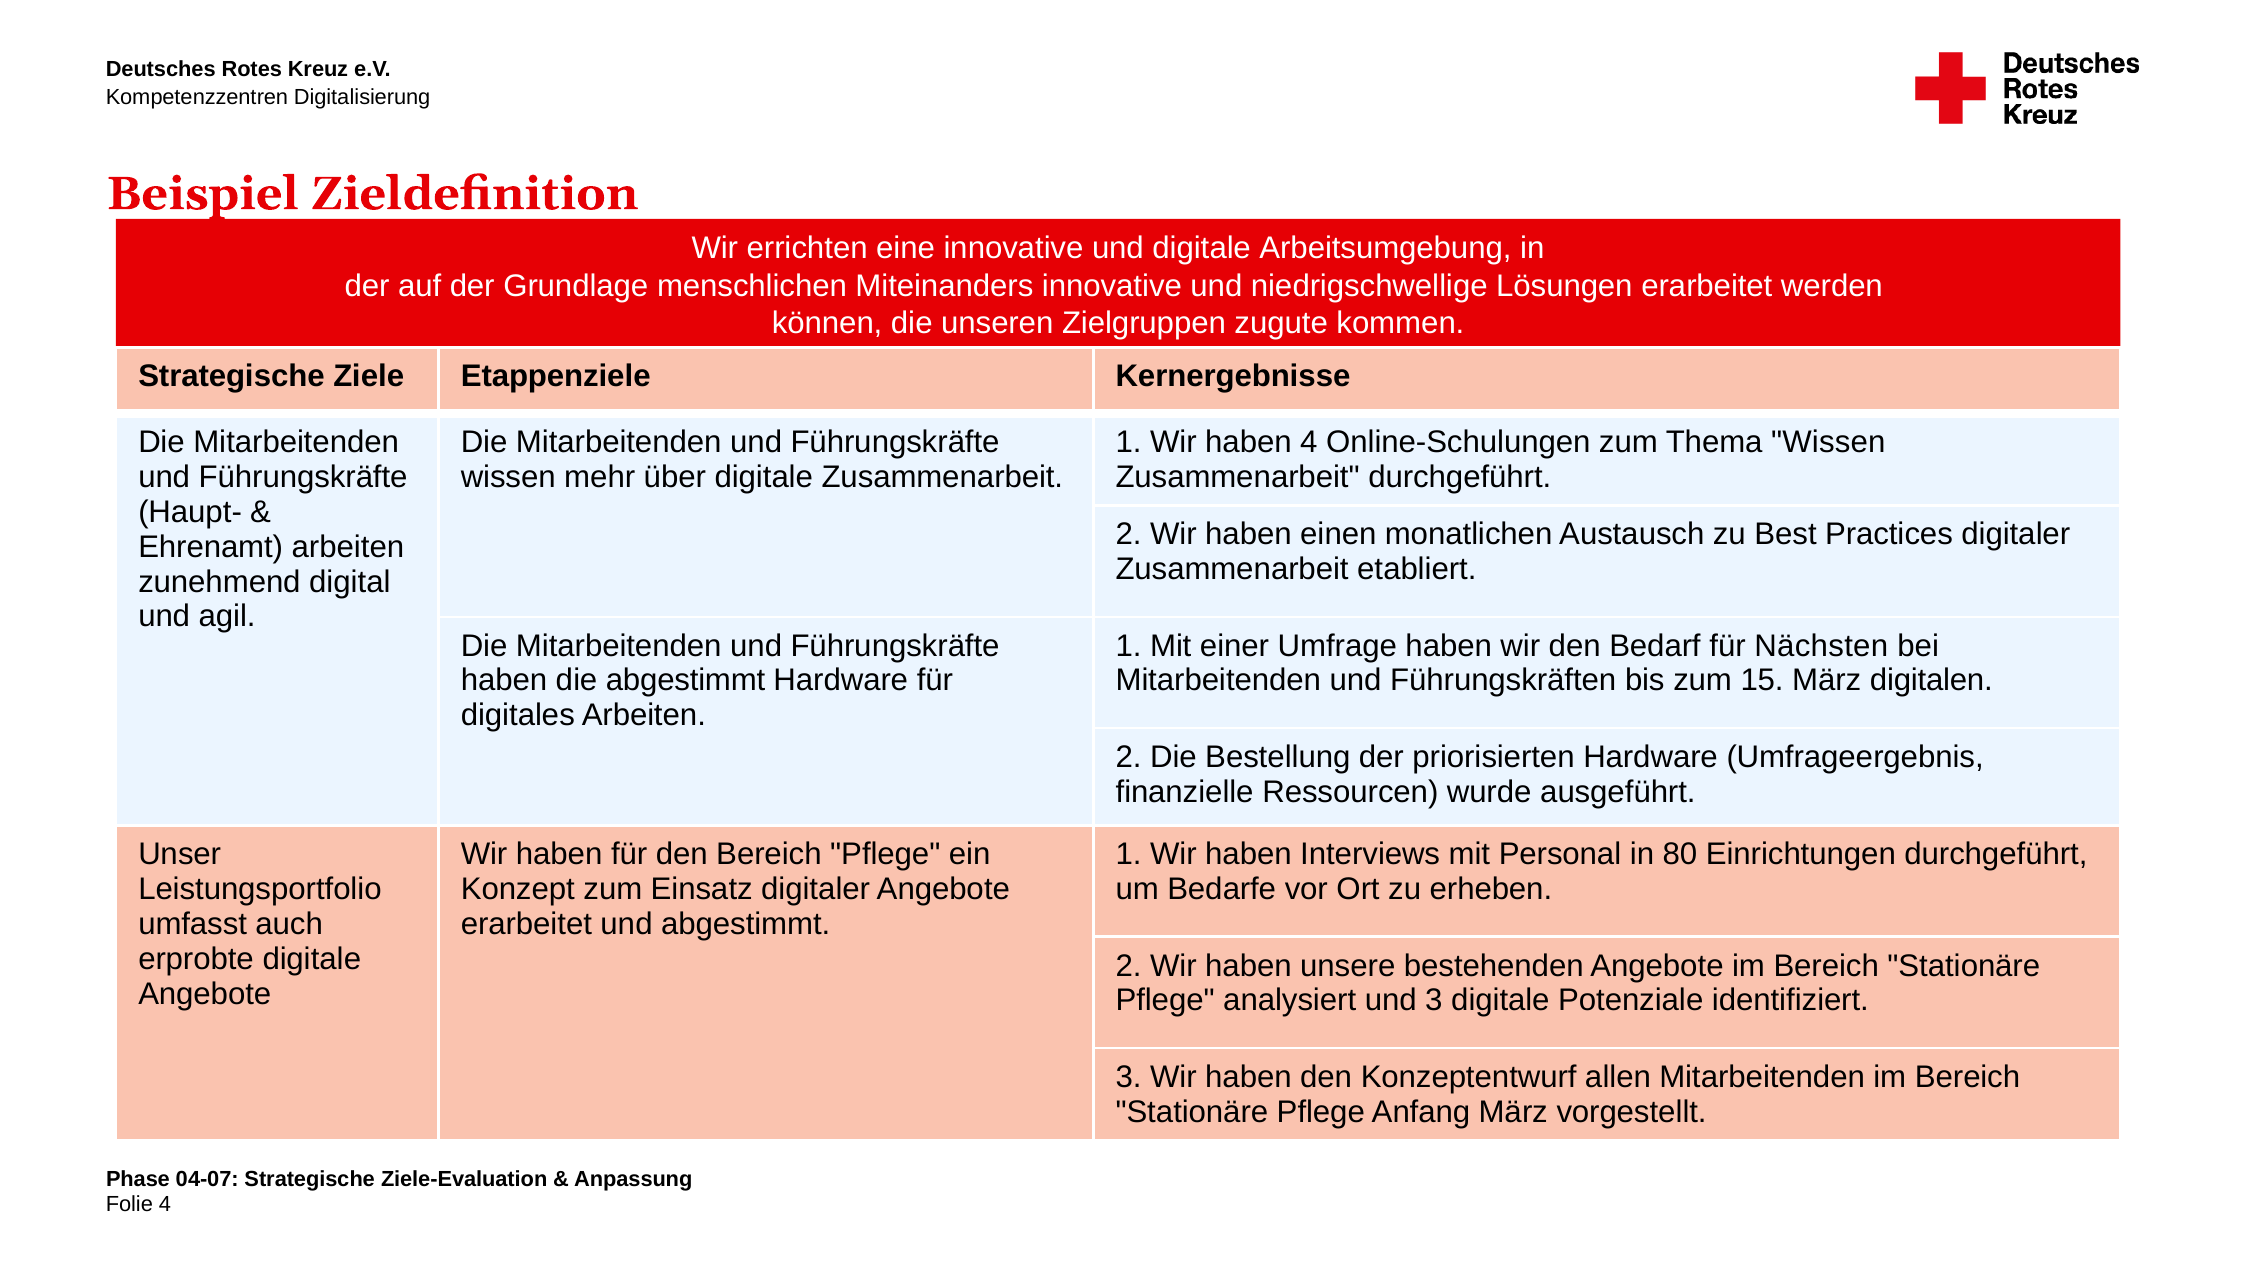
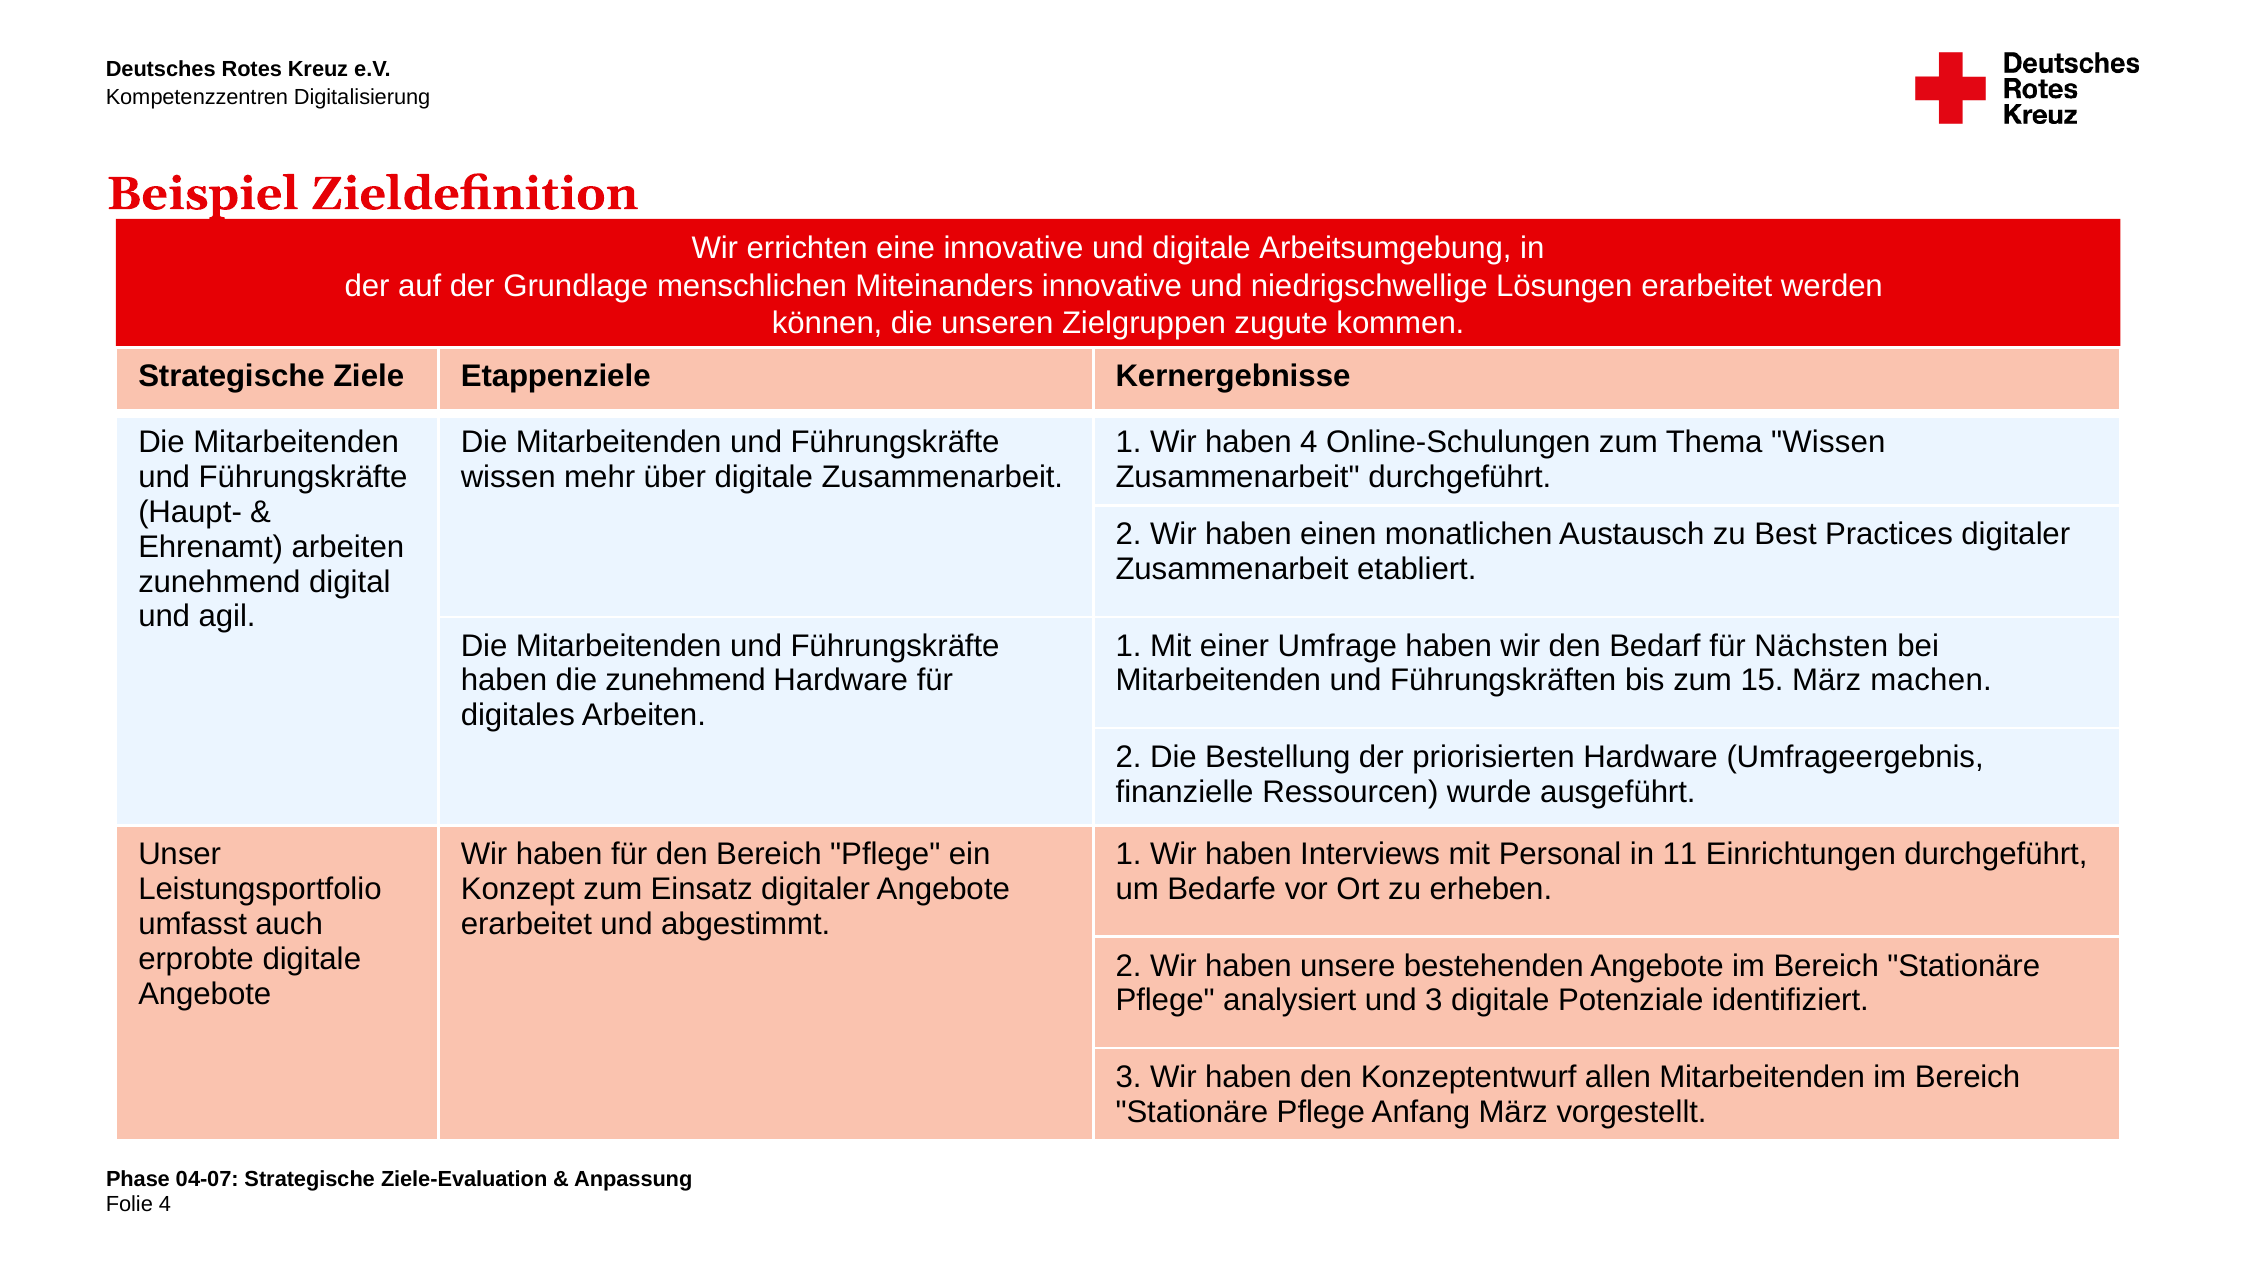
die abgestimmt: abgestimmt -> zunehmend (686, 681)
digitalen: digitalen -> machen (1931, 681)
80: 80 -> 11 (1680, 854)
